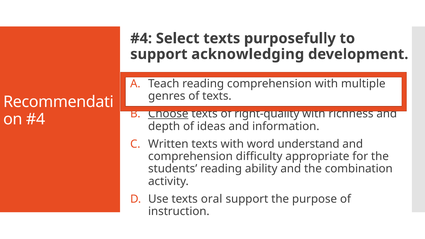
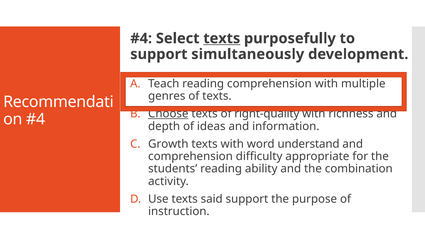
texts underline: none -> present (222, 38)
acknowledging: acknowledging -> simultaneously (248, 54)
Written: Written -> Growth (168, 144)
oral: oral -> said (212, 199)
